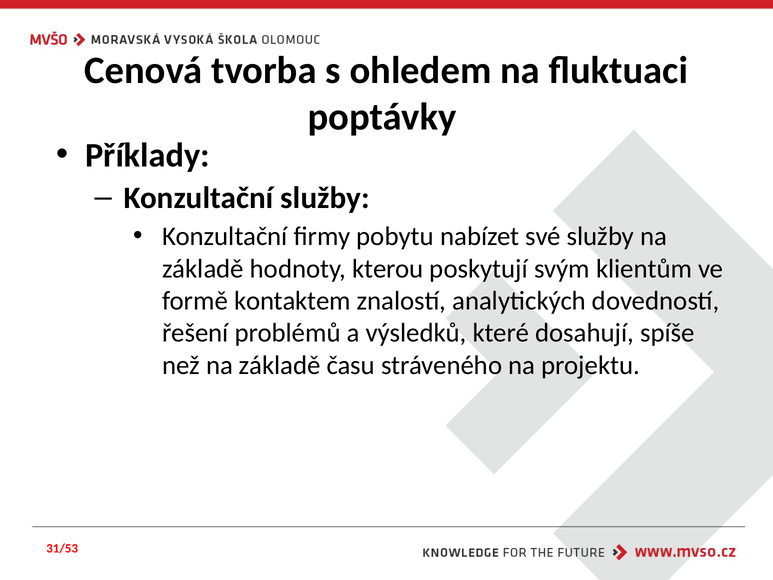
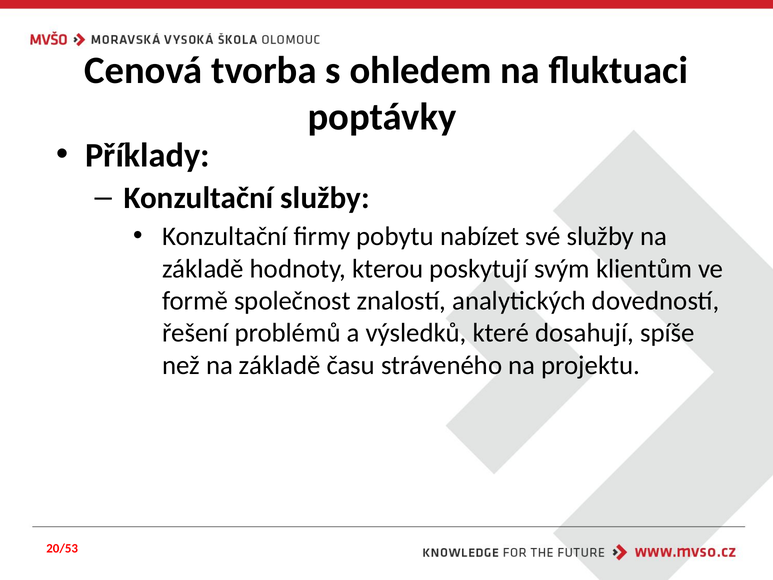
kontaktem: kontaktem -> společnost (292, 301)
31/53: 31/53 -> 20/53 (62, 548)
